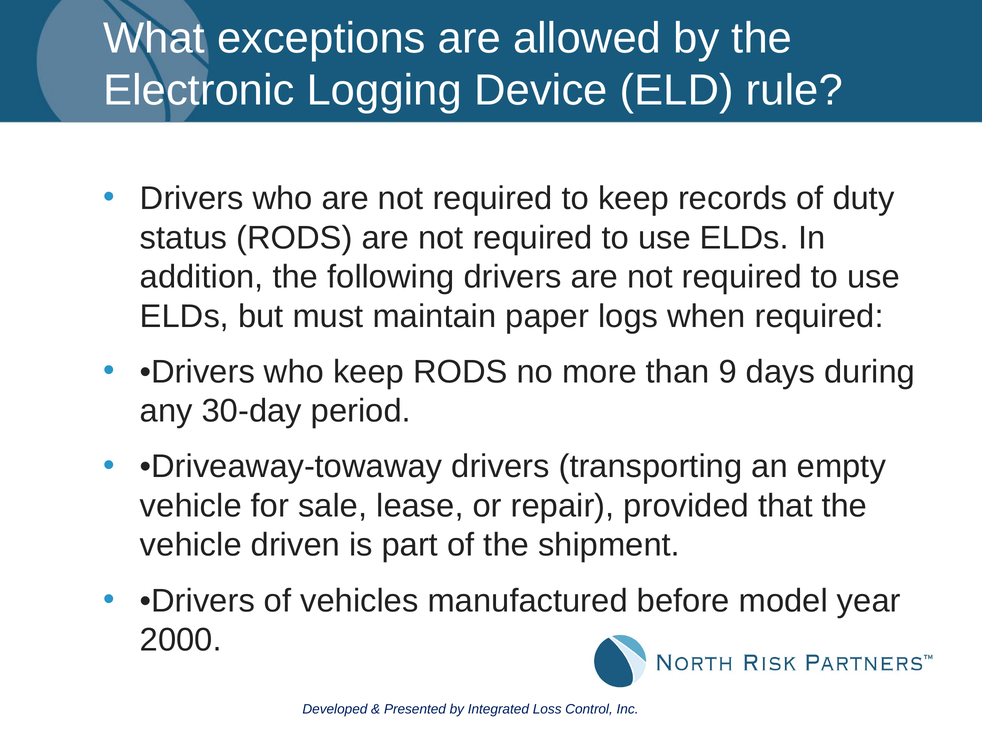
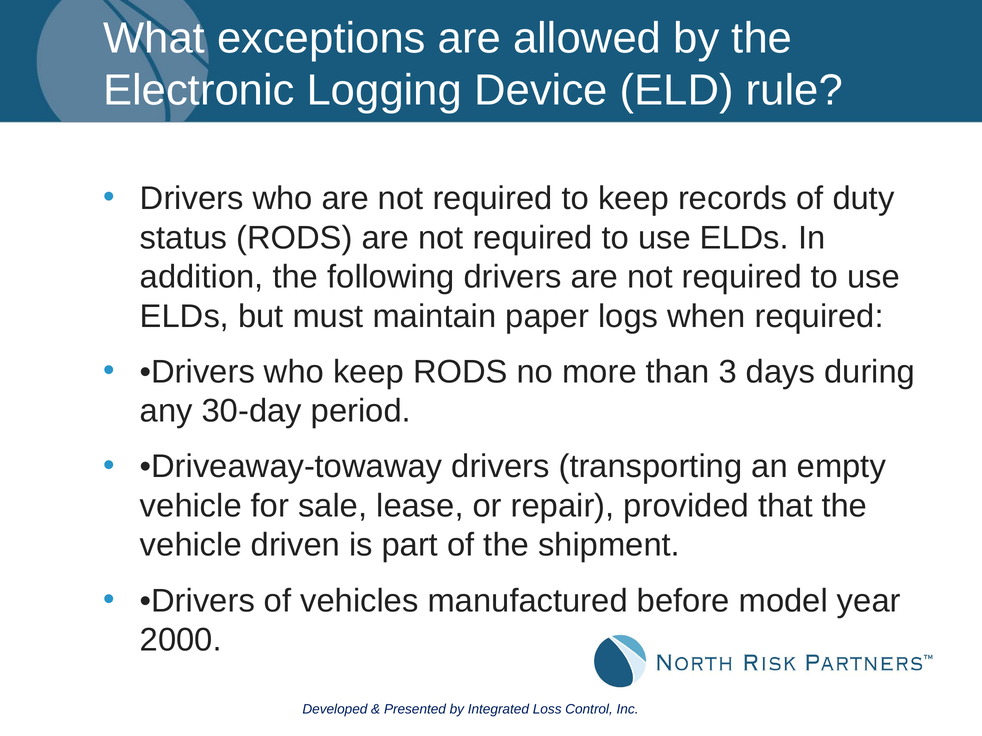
9: 9 -> 3 (728, 372)
